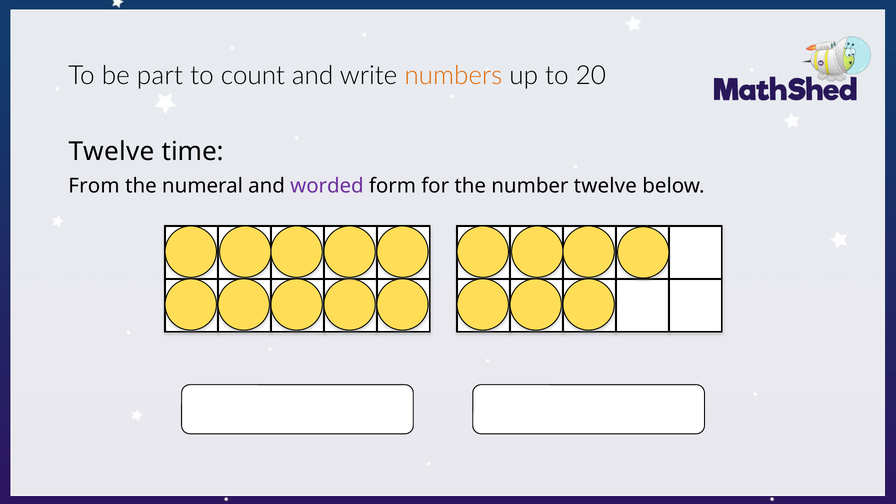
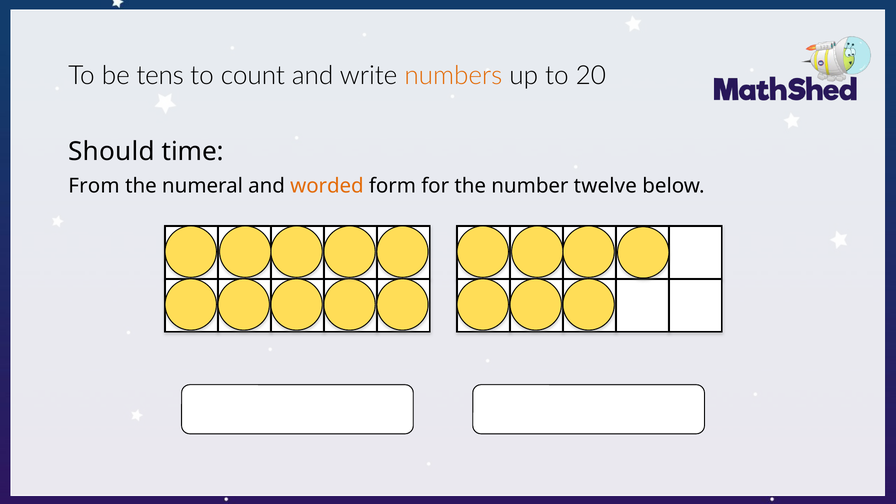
part: part -> tens (160, 75)
Twelve: Twelve -> Should (112, 151)
worded colour: purple -> orange (327, 186)
